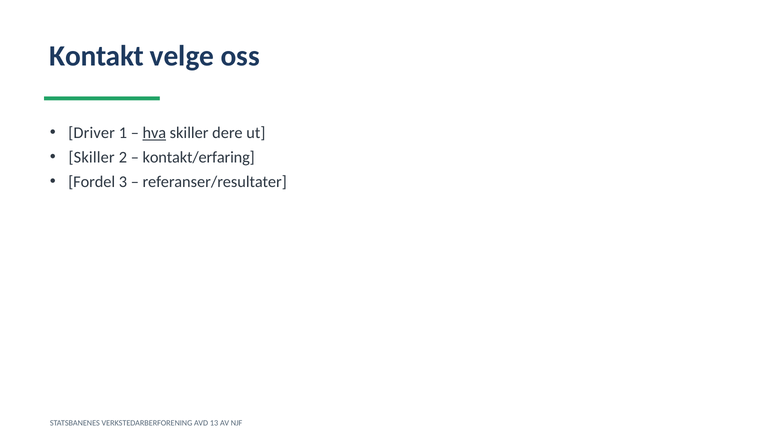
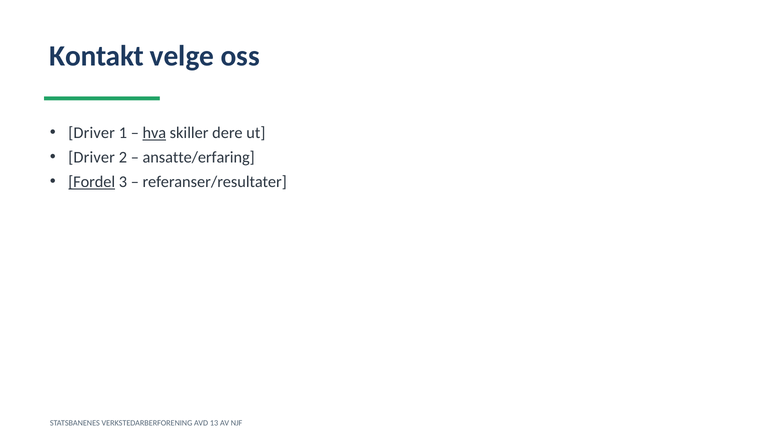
Skiller: Skiller -> Driver (92, 157)
kontakt/erfaring: kontakt/erfaring -> ansatte/erfaring (199, 157)
Fordel underline: none -> present (92, 182)
